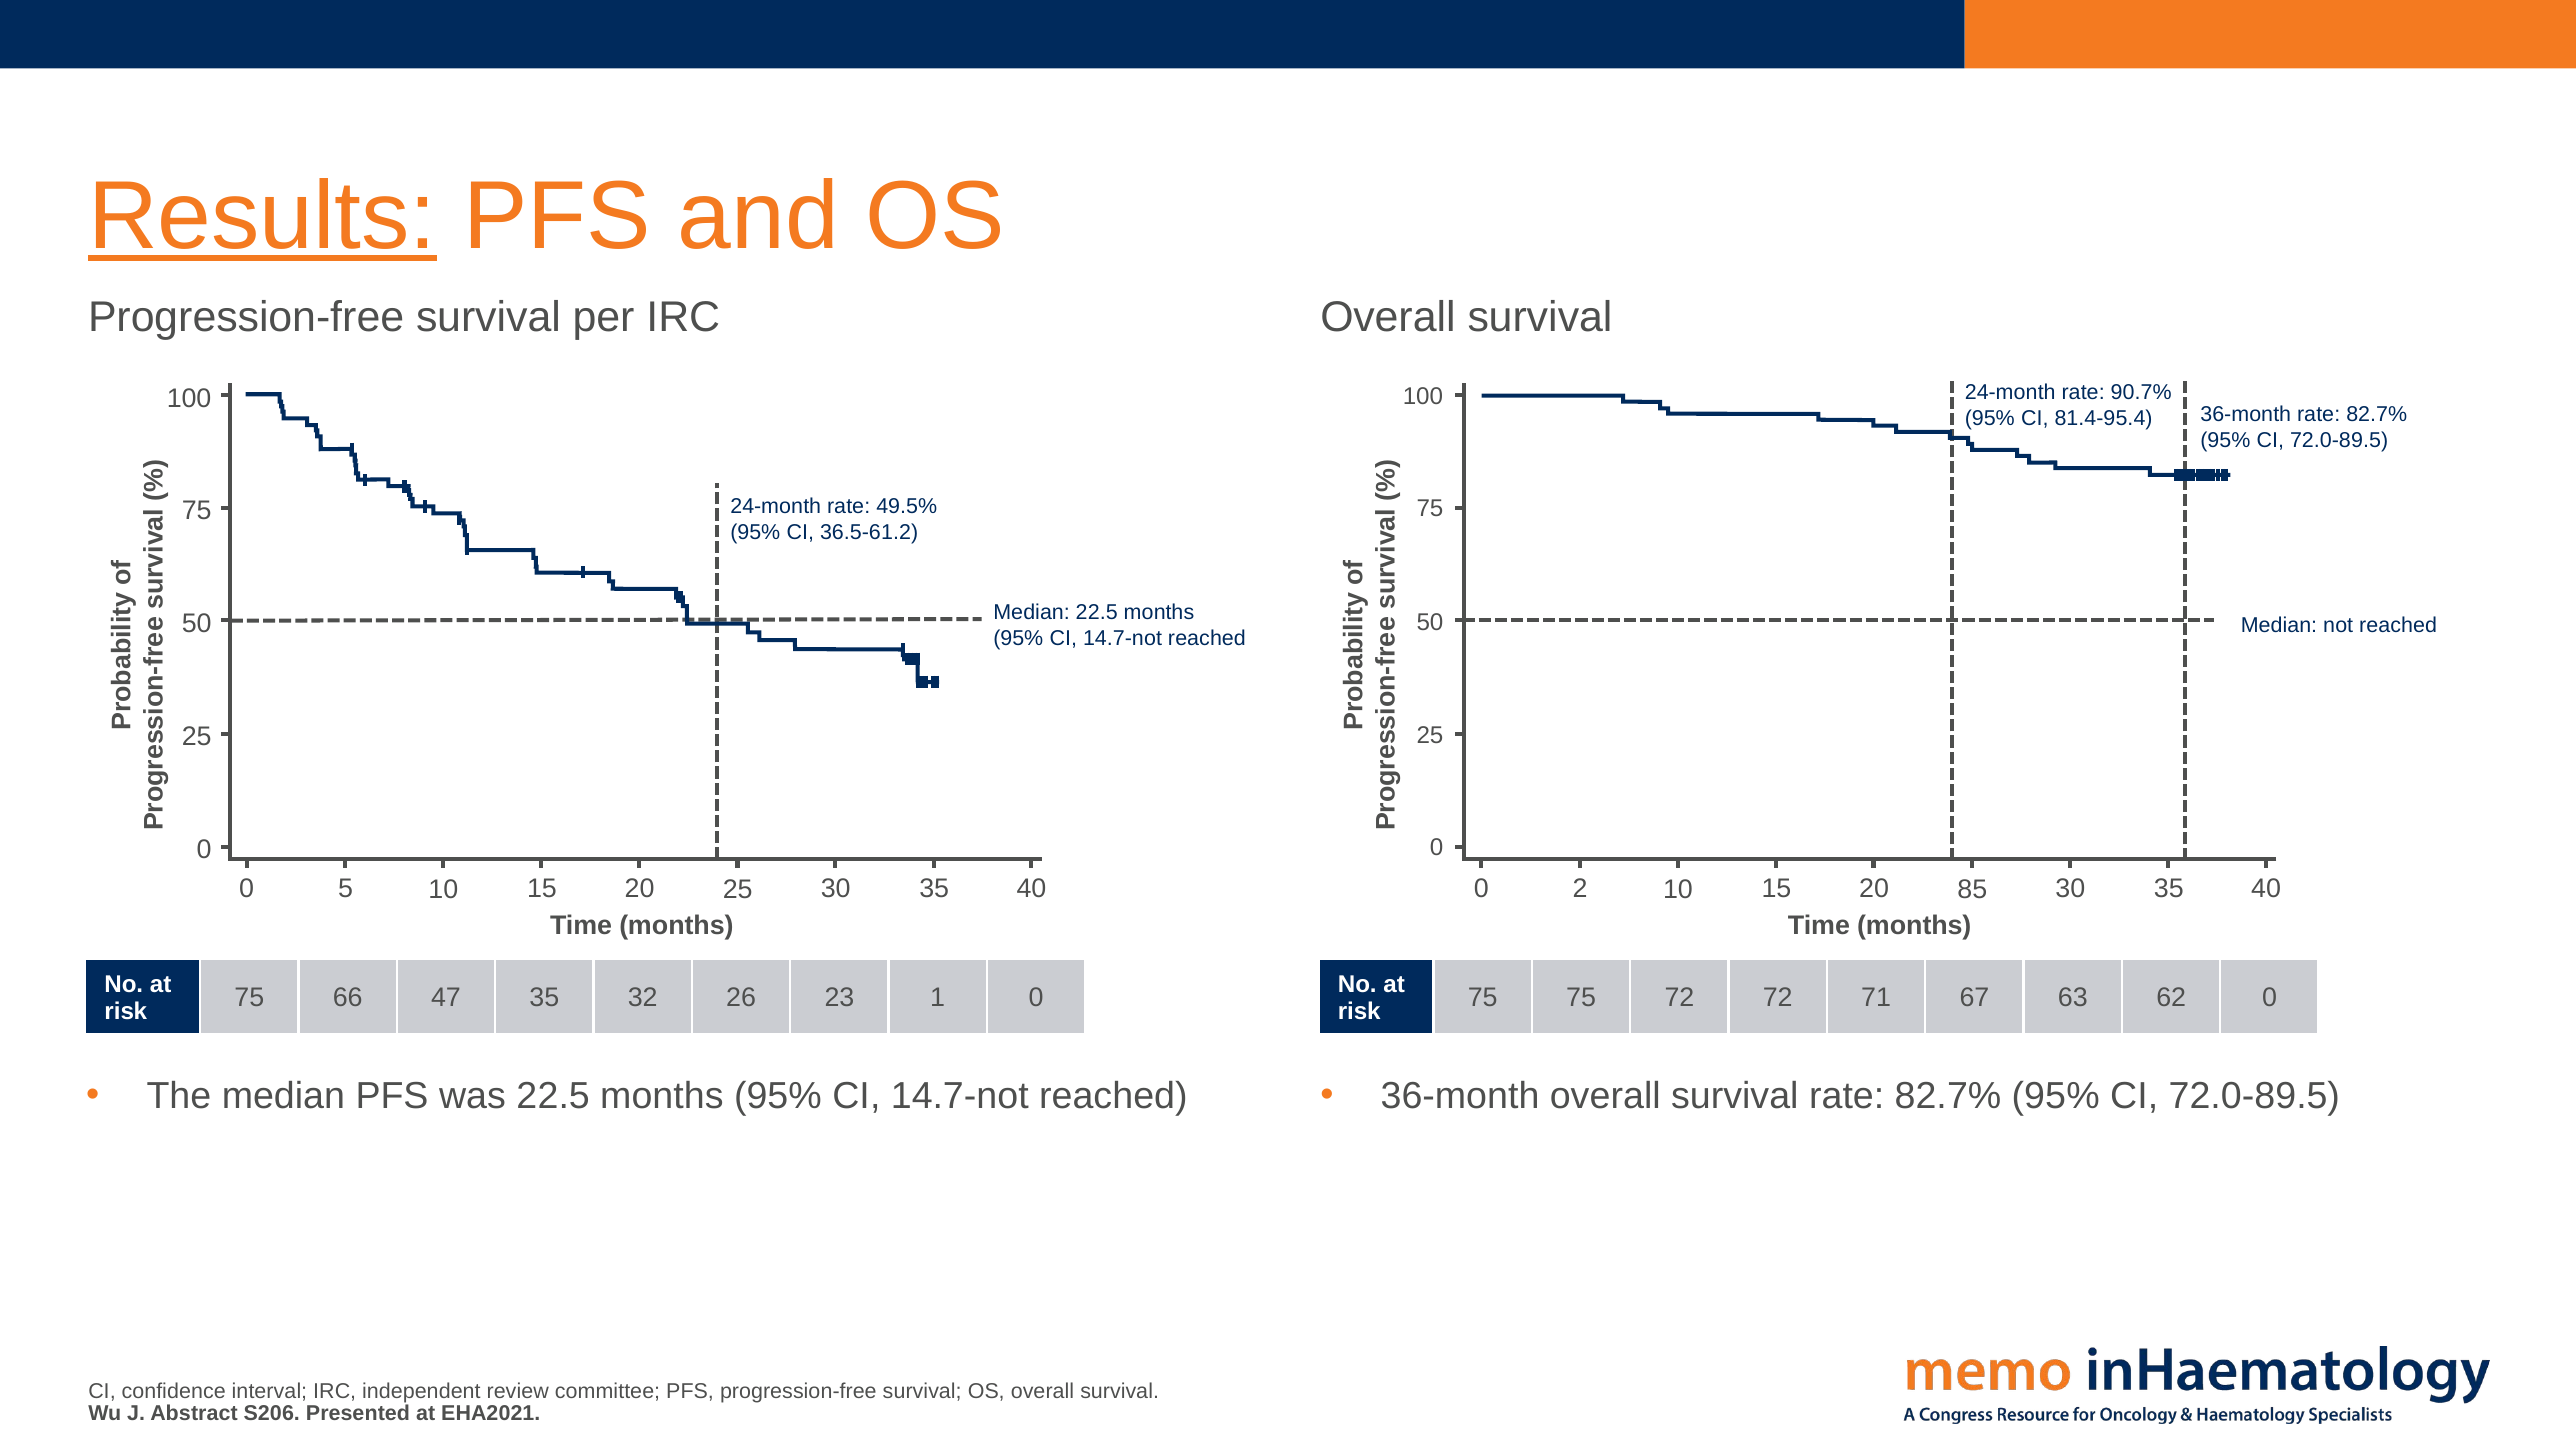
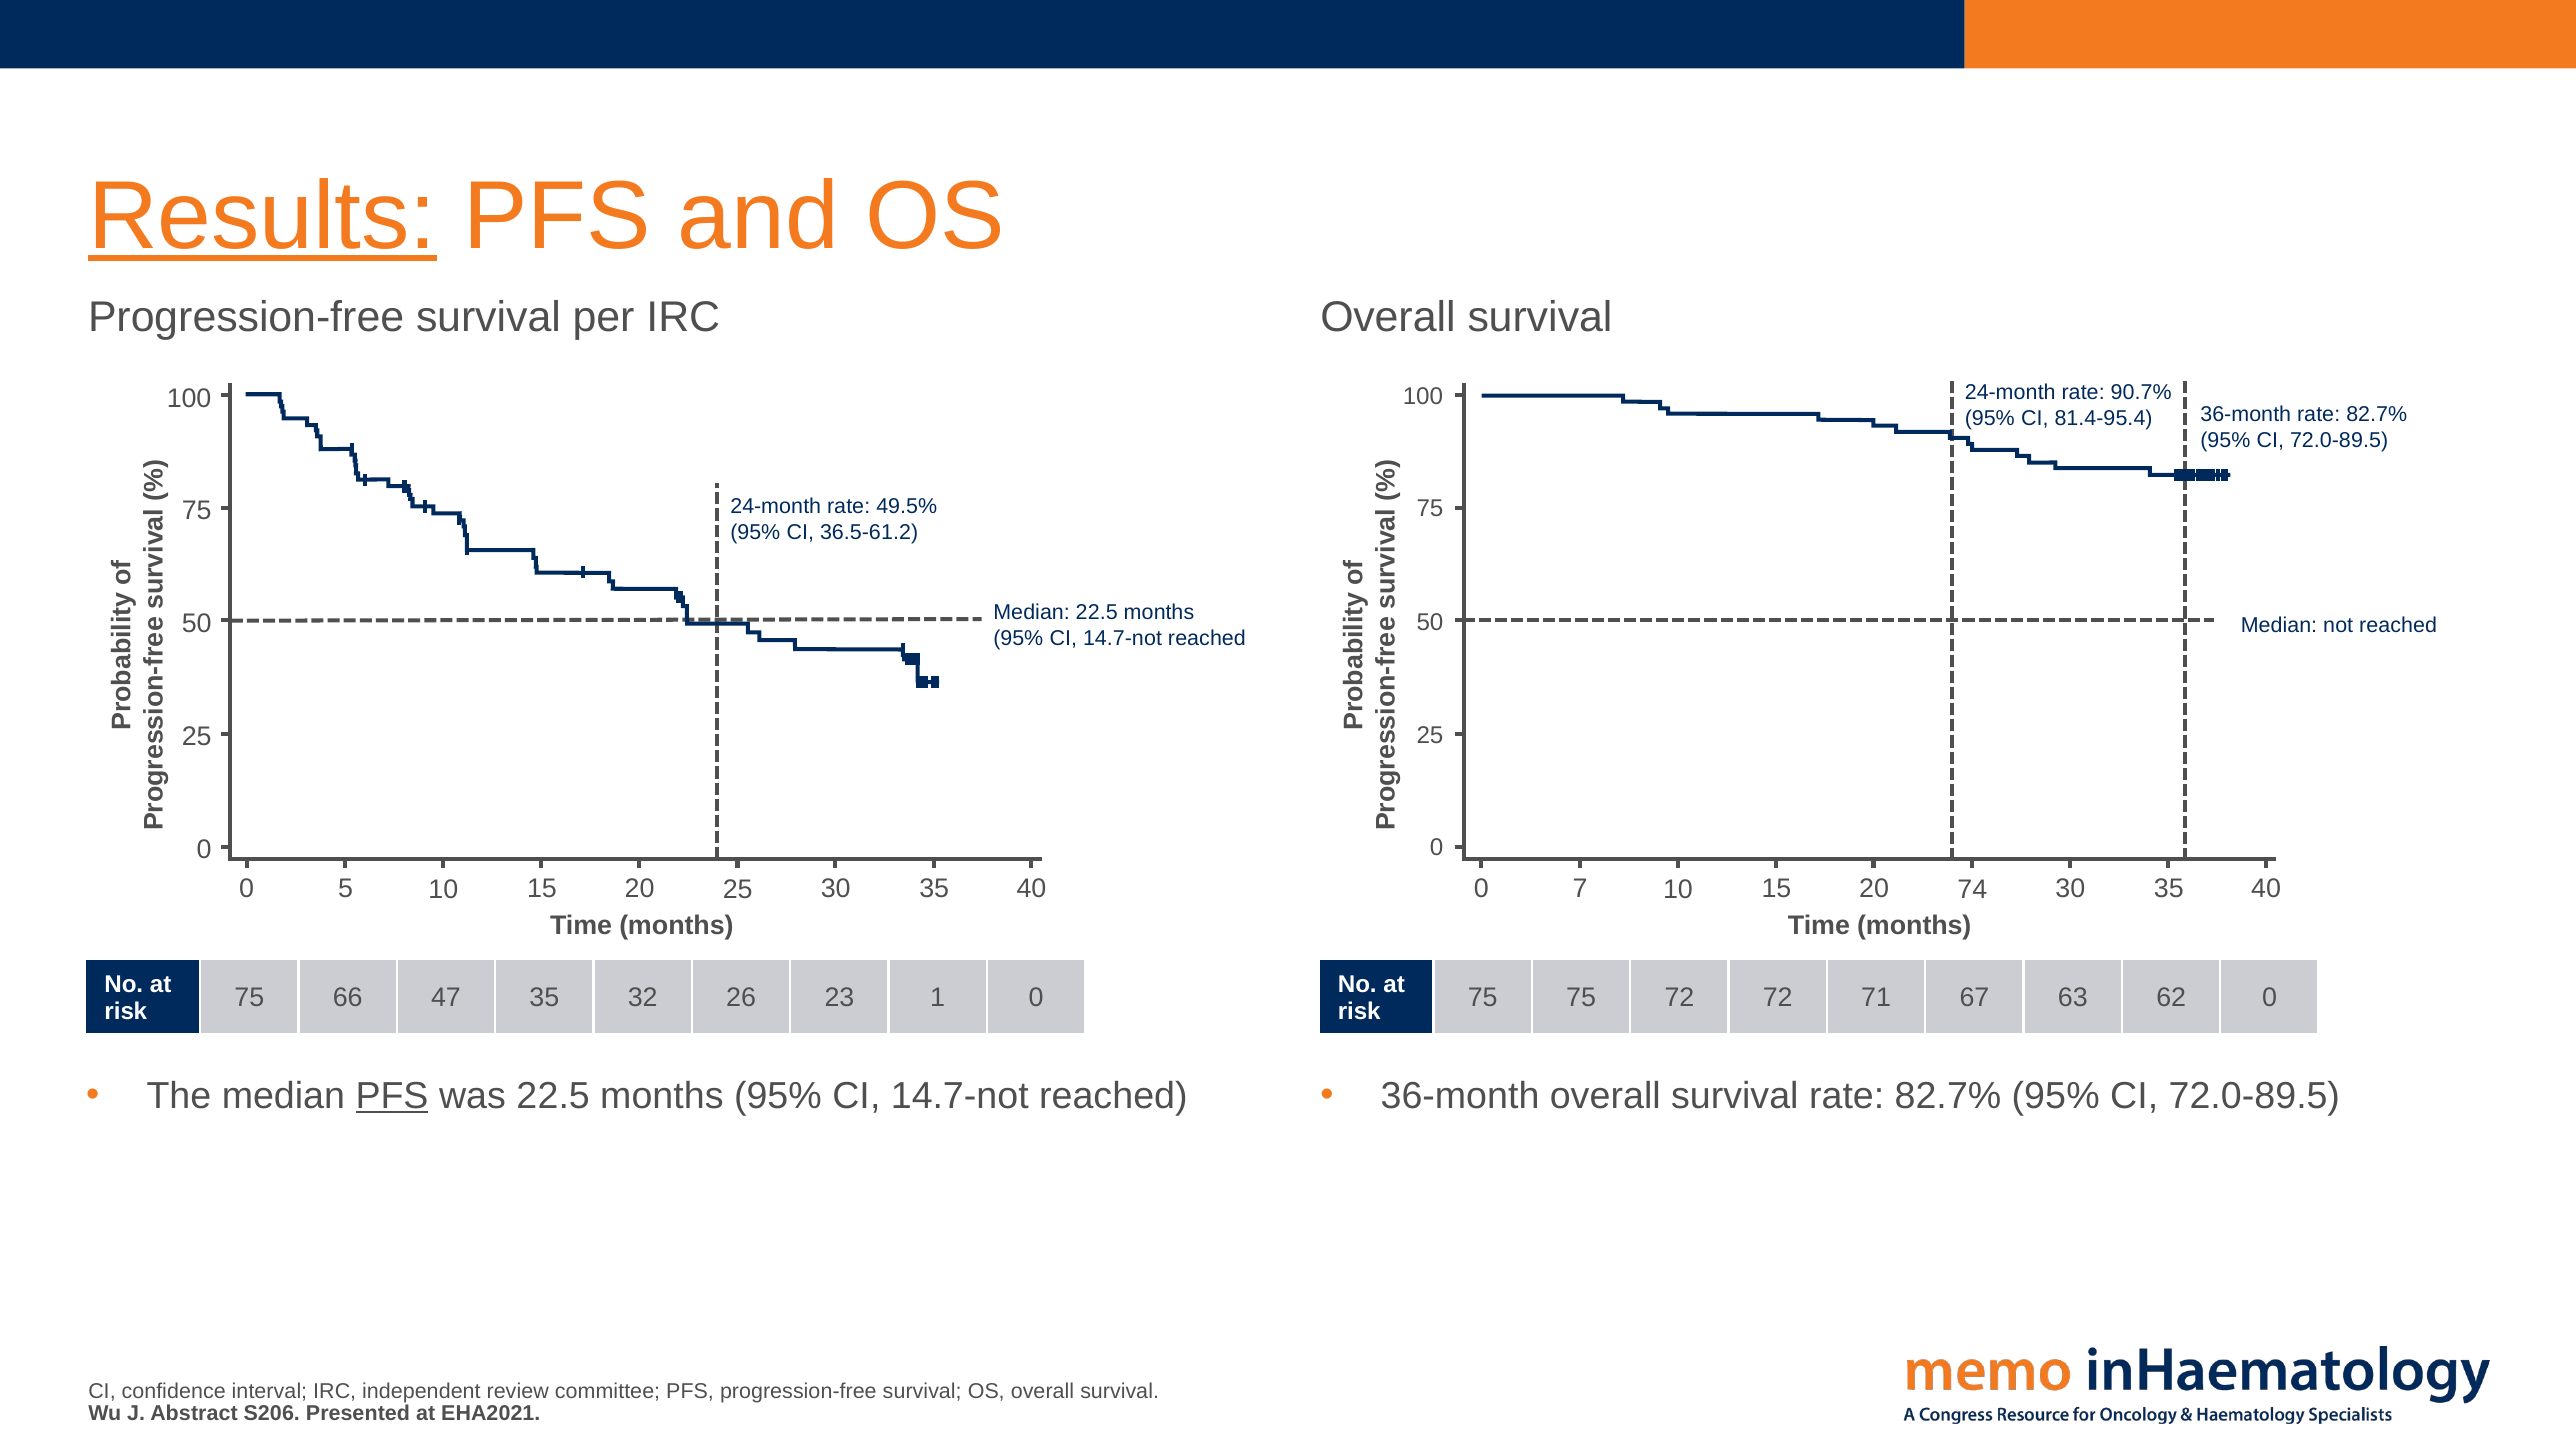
2: 2 -> 7 (1580, 889)
85: 85 -> 74 (1972, 889)
PFS underline: none -> present (392, 1096)
